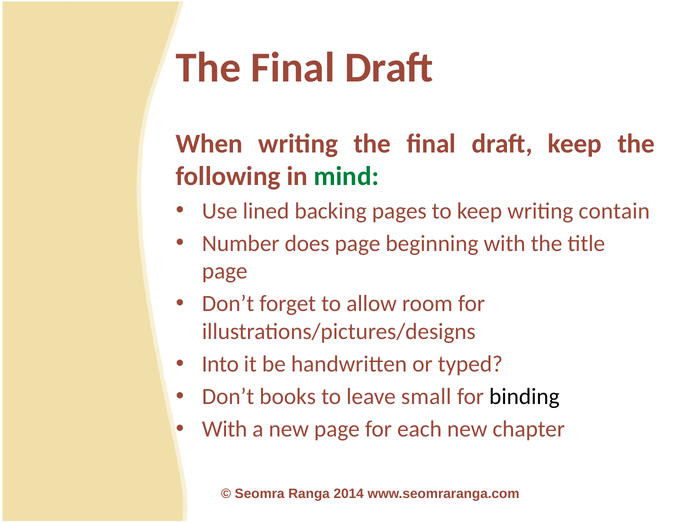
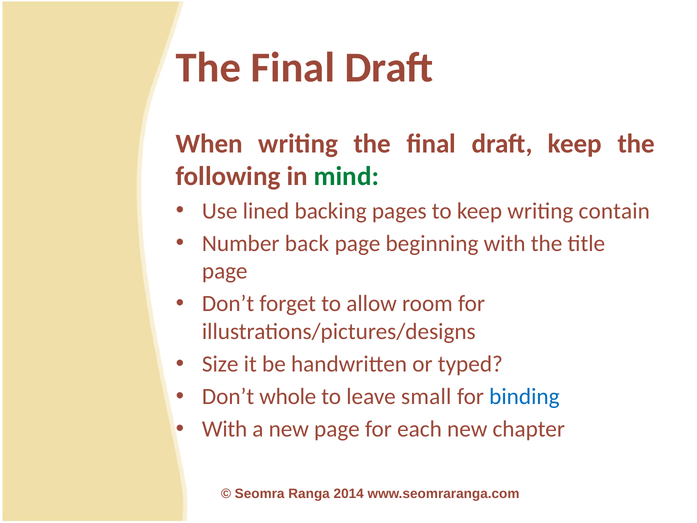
does: does -> back (307, 243)
Into: Into -> Size (220, 364)
books: books -> whole (288, 397)
binding colour: black -> blue (524, 397)
